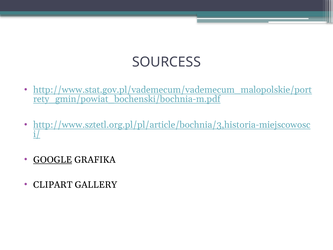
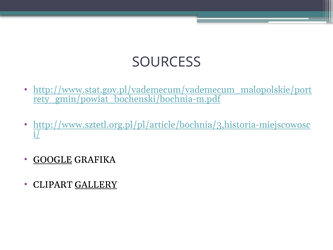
GALLERY underline: none -> present (96, 185)
